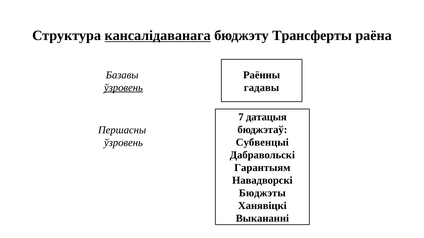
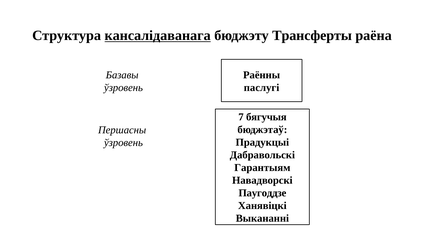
ўзровень underline: present -> none (123, 88)
гадавы: гадавы -> паслугі (262, 88)
датацыя: датацыя -> бягучыя (266, 117)
Субвенцыі: Субвенцыі -> Прадукцыі (262, 143)
Бюджэты: Бюджэты -> Паугоддзе (262, 193)
